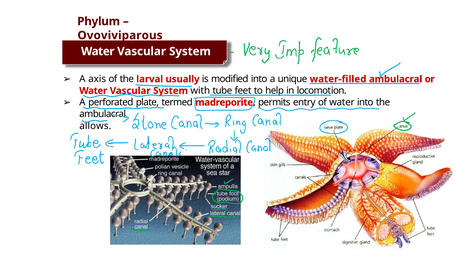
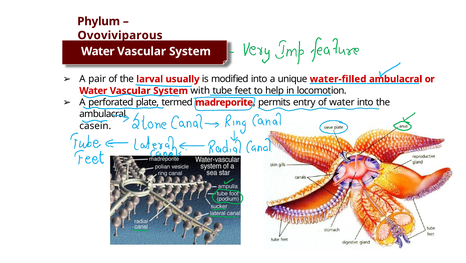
axis: axis -> pair (97, 79)
allows: allows -> casein (95, 126)
